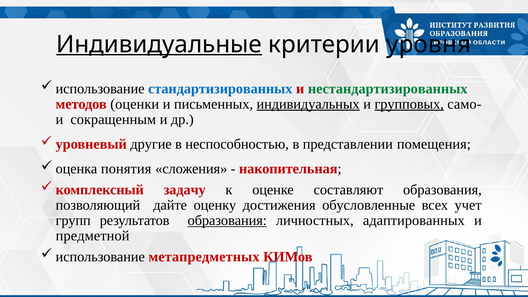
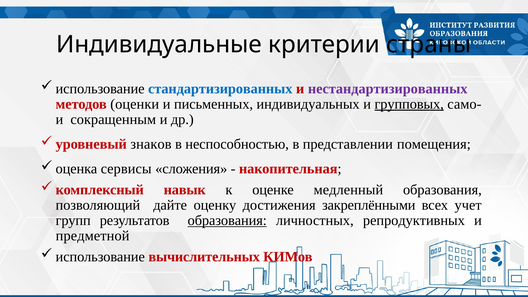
Индивидуальные underline: present -> none (159, 44)
уровня: уровня -> страны (429, 44)
нестандартизированных colour: green -> purple (388, 89)
индивидуальных underline: present -> none (308, 104)
другие: другие -> знаков (151, 144)
понятия: понятия -> сервисы (126, 169)
задачу: задачу -> навык (185, 190)
составляют: составляют -> медленный (348, 190)
обусловленные: обусловленные -> закреплёнными (369, 205)
адаптированных: адаптированных -> репродуктивных (414, 220)
метапредметных: метапредметных -> вычислительных (204, 257)
